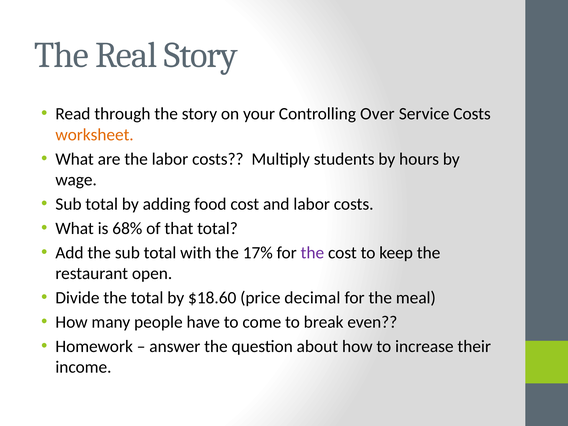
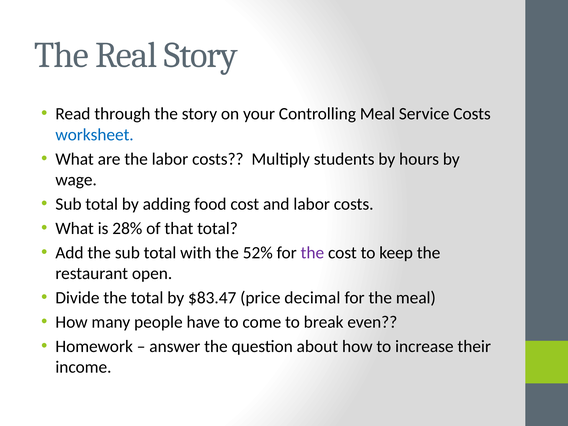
Controlling Over: Over -> Meal (378, 114)
worksheet colour: orange -> blue (95, 135)
68%: 68% -> 28% (127, 228)
17%: 17% -> 52% (258, 253)
$18.60: $18.60 -> $83.47 (212, 298)
